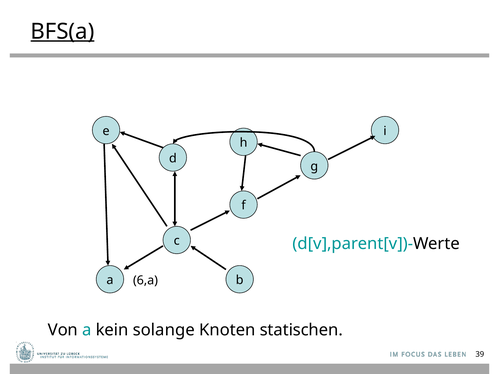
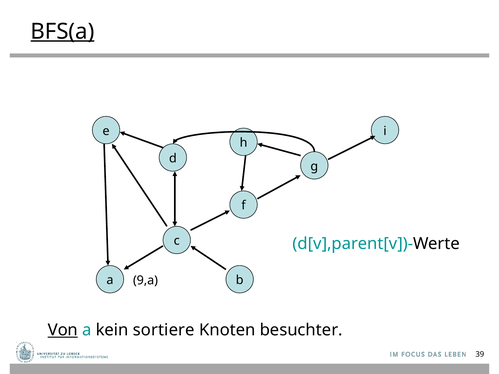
6,a: 6,a -> 9,a (145, 280)
Von underline: none -> present (63, 330)
solange: solange -> sortiere (164, 330)
statischen: statischen -> besuchter (301, 330)
